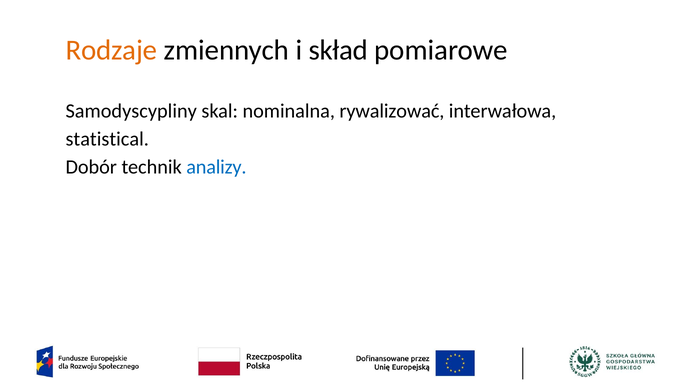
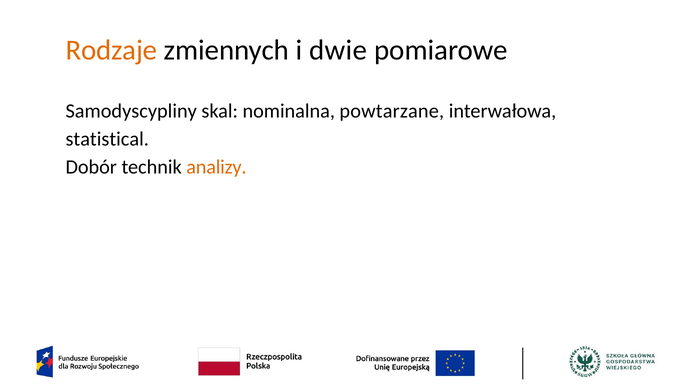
skład: skład -> dwie (338, 50)
rywalizować: rywalizować -> powtarzane (392, 111)
analizy colour: blue -> orange (216, 167)
